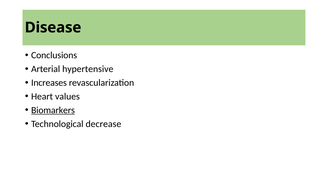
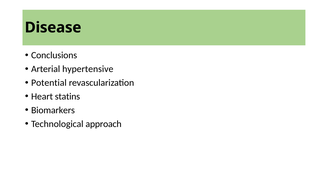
Increases: Increases -> Potential (49, 83)
values: values -> statins (67, 97)
Biomarkers underline: present -> none (53, 110)
decrease: decrease -> approach (104, 124)
